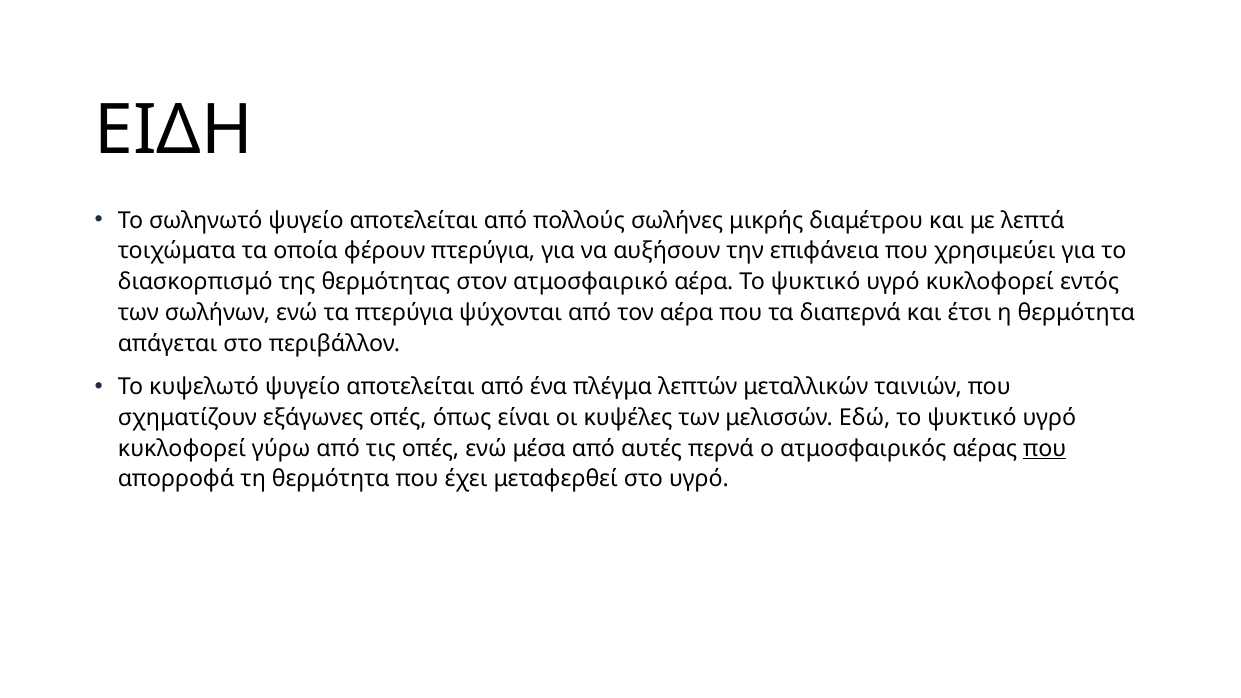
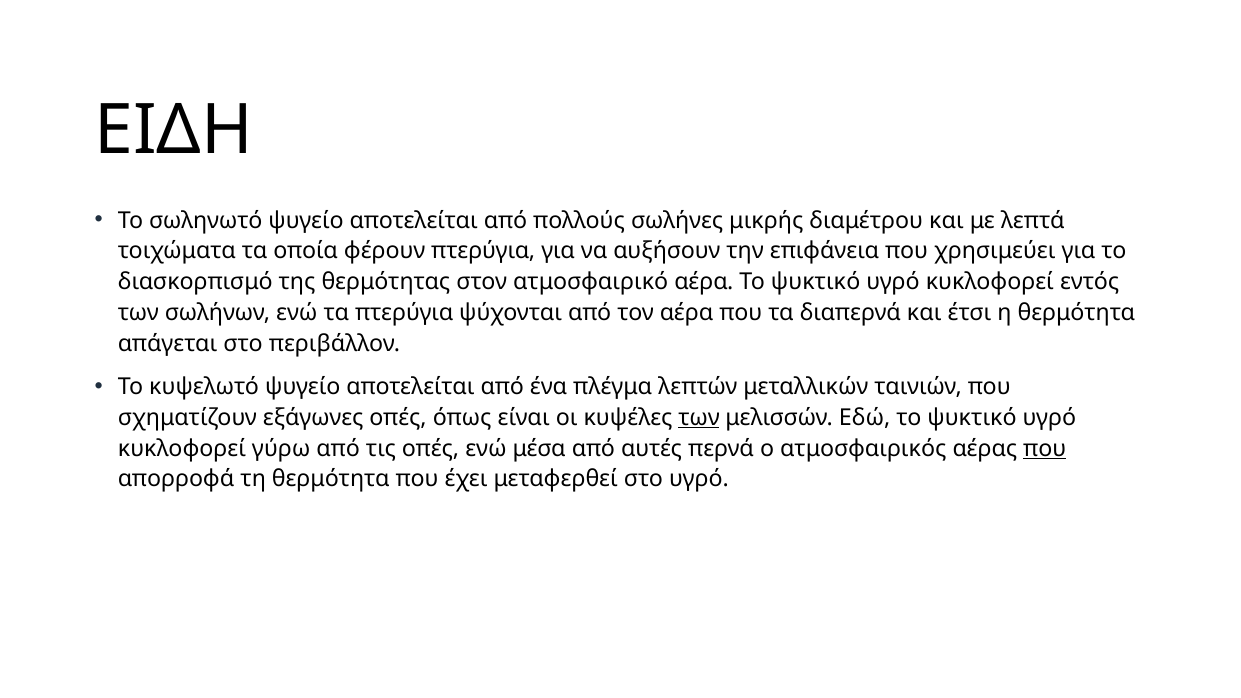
των underline: none -> present (699, 418)
